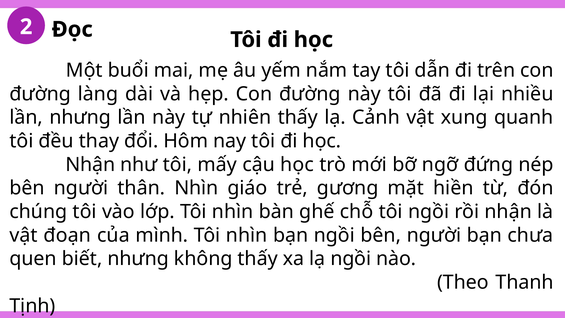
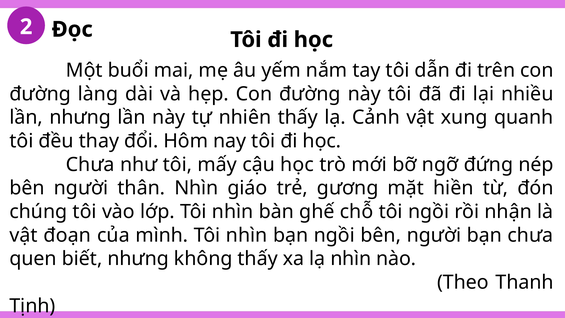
Nhận: Nhận -> Chưa (90, 165)
lạ ngồi: ngồi -> nhìn (351, 259)
